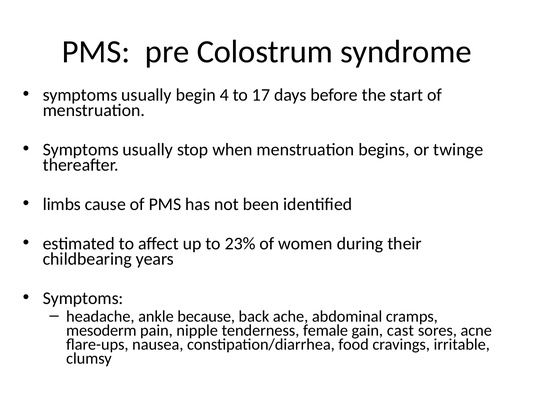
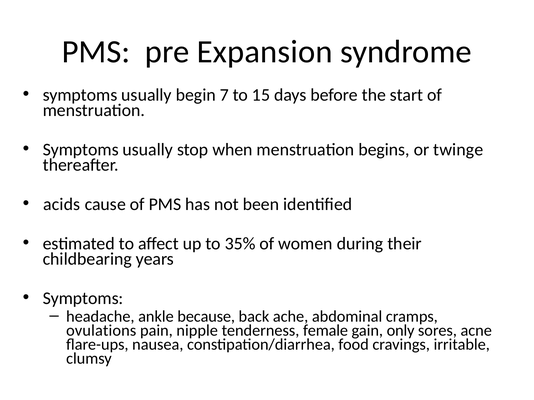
Colostrum: Colostrum -> Expansion (265, 52)
4: 4 -> 7 (224, 95)
17: 17 -> 15 (261, 95)
limbs: limbs -> acids (62, 205)
23%: 23% -> 35% (240, 244)
mesoderm: mesoderm -> ovulations (101, 331)
cast: cast -> only (401, 331)
